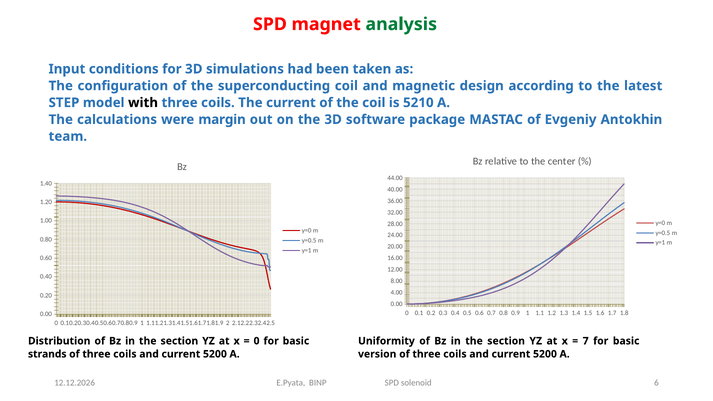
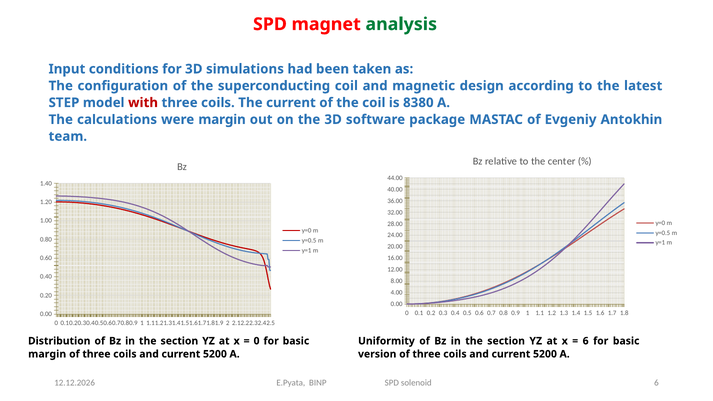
with colour: black -> red (143, 103)
5210: 5210 -> 8380 (418, 103)
7: 7 -> 6 (586, 341)
strands: strands -> margin (47, 354)
